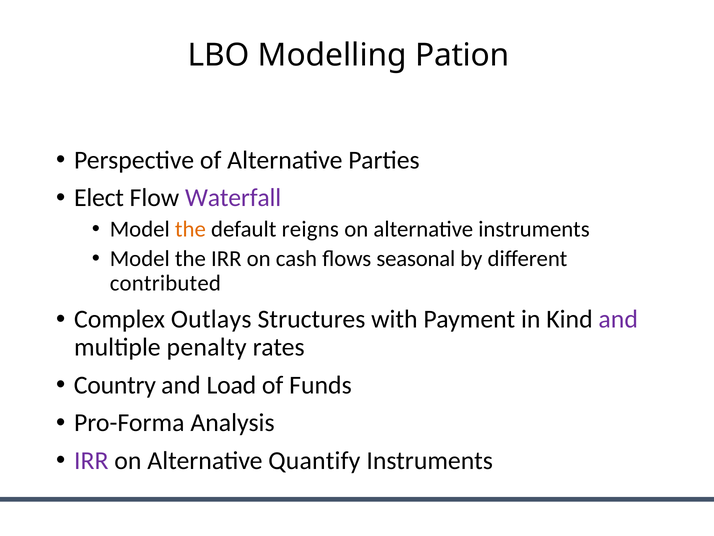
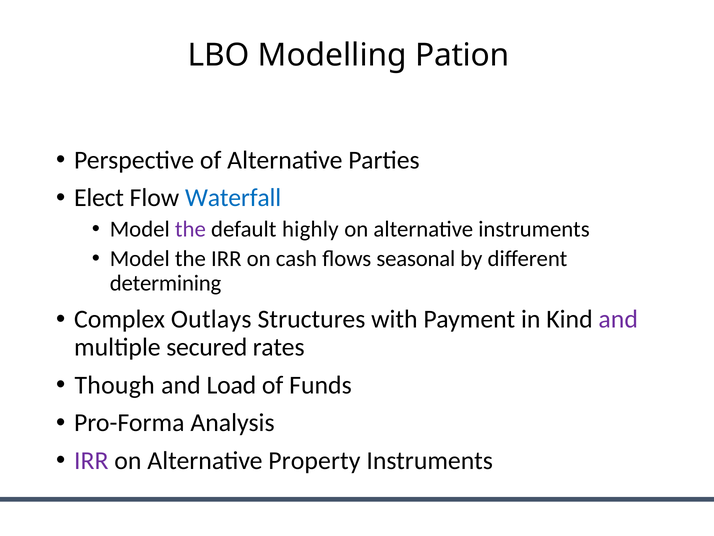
Waterfall colour: purple -> blue (233, 198)
the colour: orange -> purple (190, 229)
reigns: reigns -> highly (310, 229)
contributed: contributed -> determining (166, 283)
penalty: penalty -> secured (207, 347)
Country: Country -> Though (115, 385)
Quantify: Quantify -> Property (314, 460)
